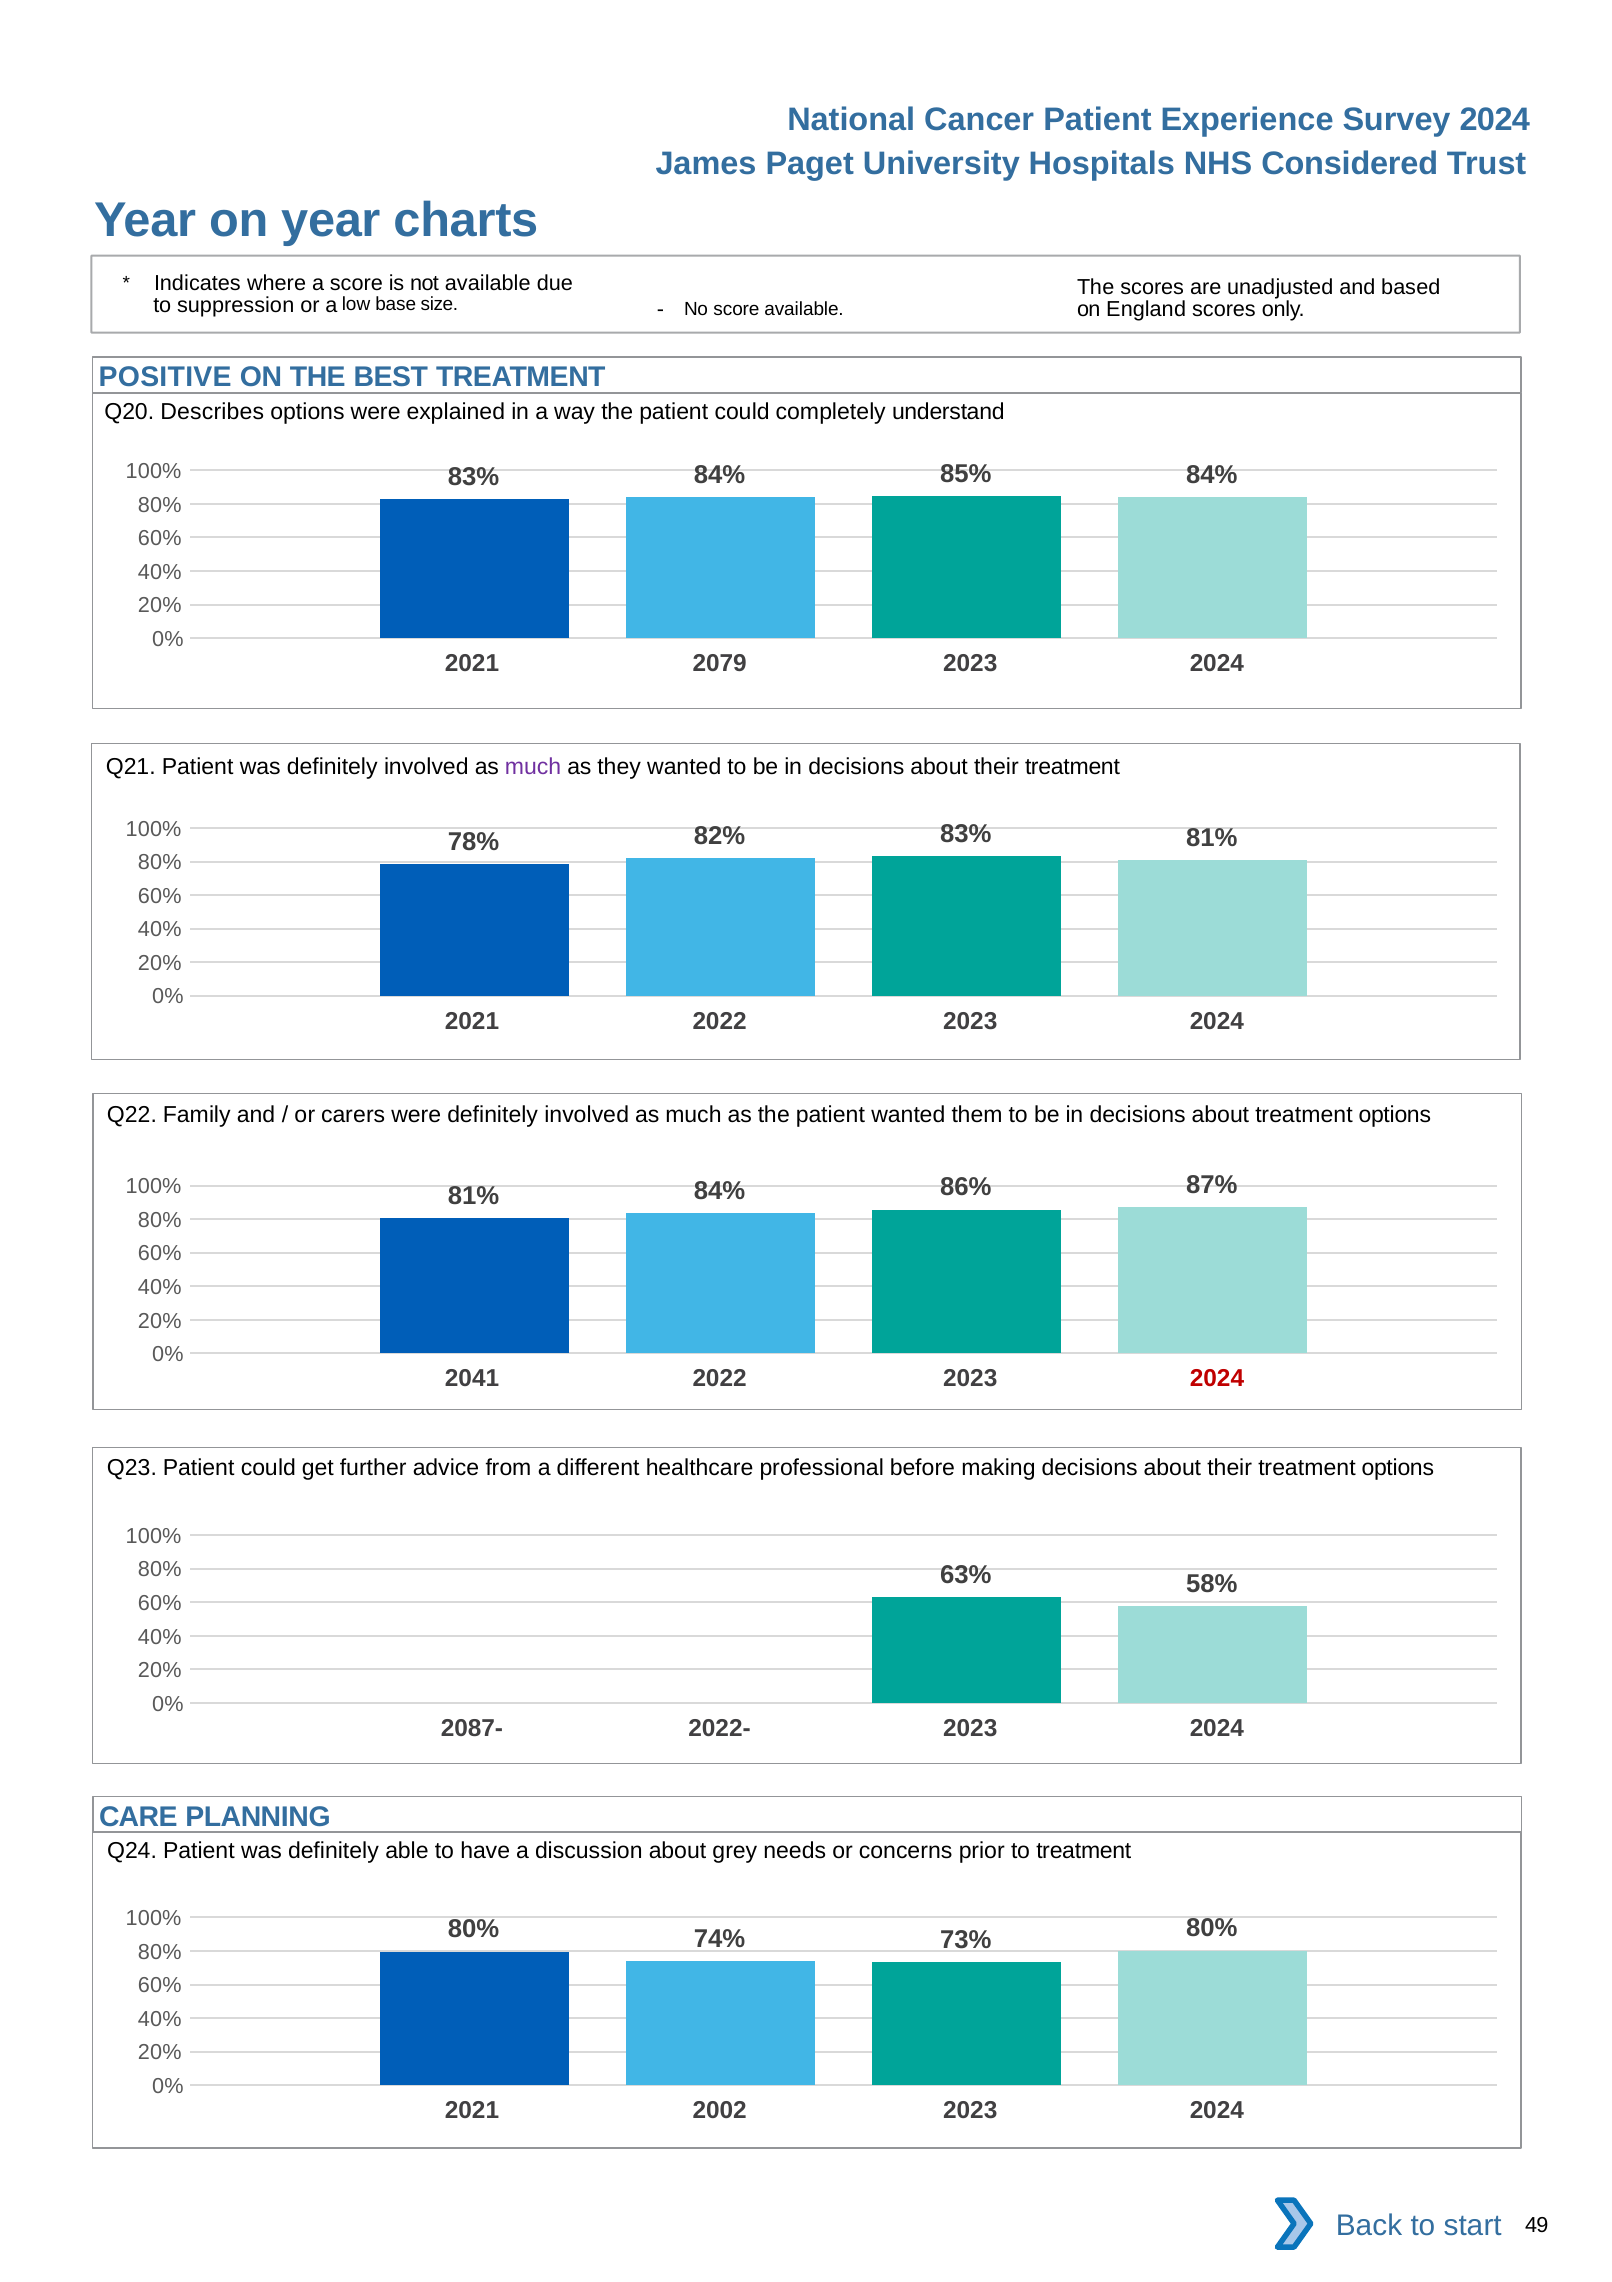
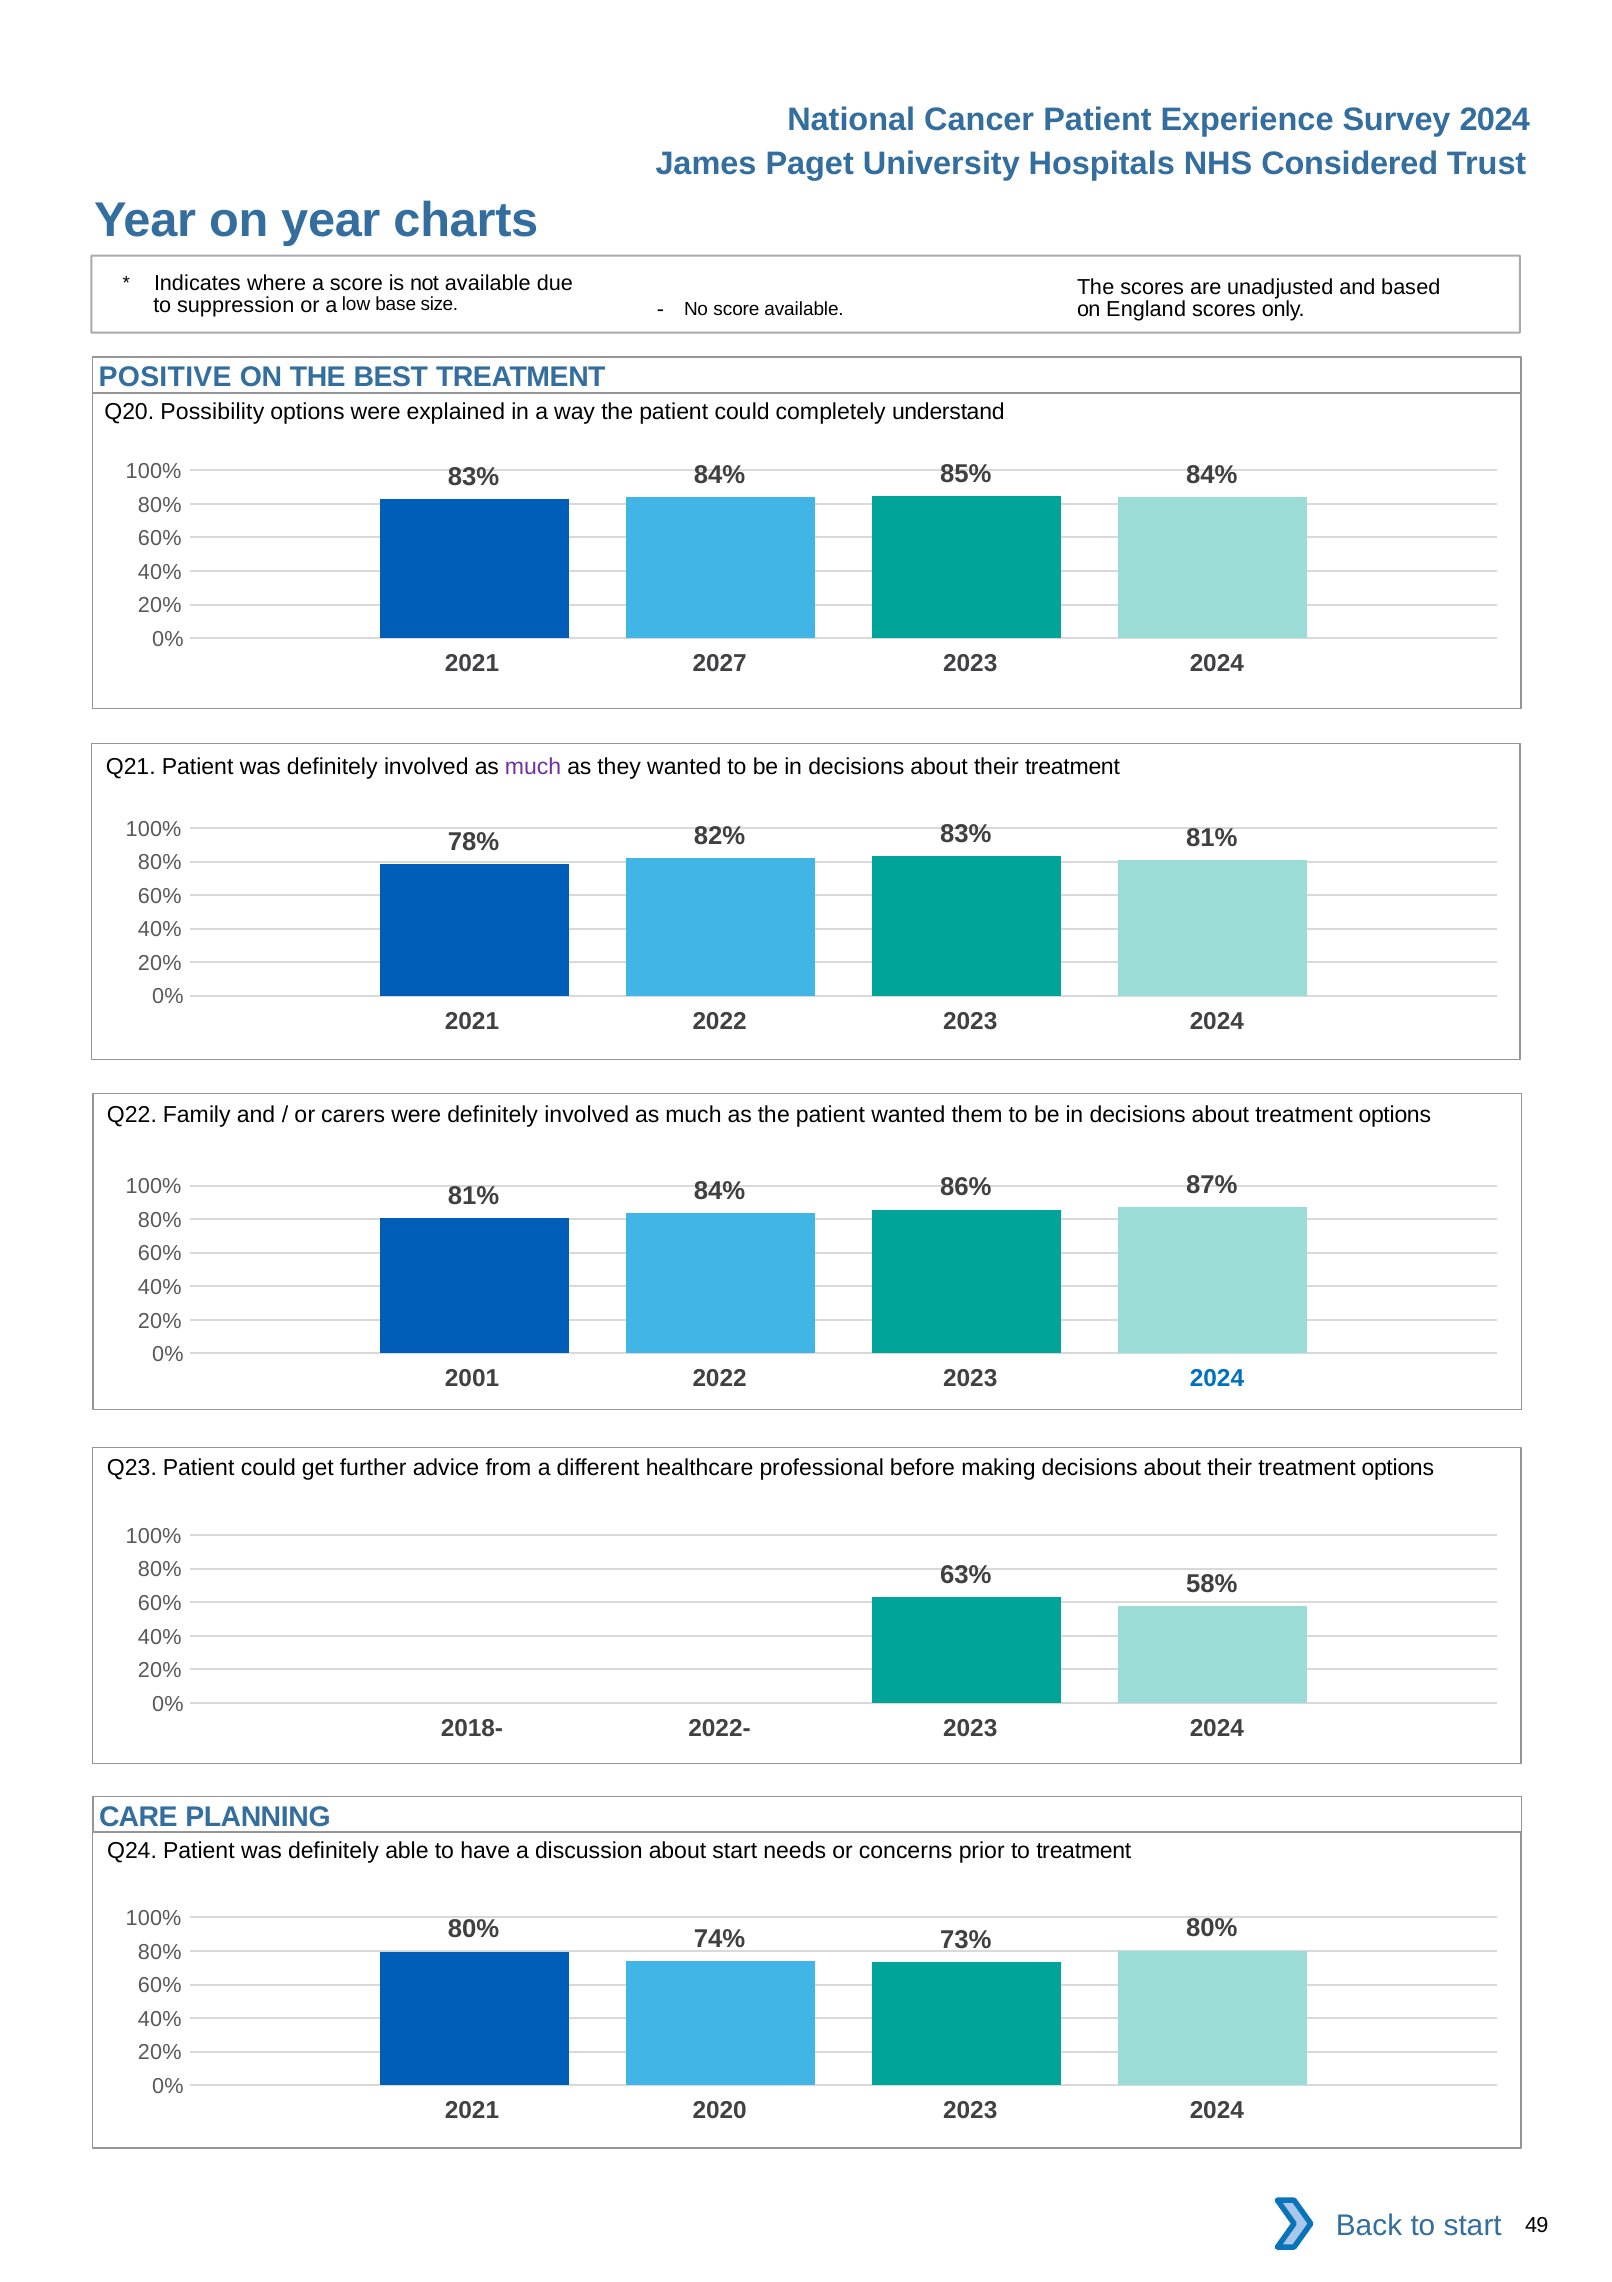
Describes: Describes -> Possibility (212, 412)
2079: 2079 -> 2027 (720, 663)
2041: 2041 -> 2001 (472, 1378)
2024 colour: red -> blue (1217, 1378)
2087-: 2087- -> 2018- (472, 1728)
about grey: grey -> start (735, 1850)
2002: 2002 -> 2020 (720, 2110)
